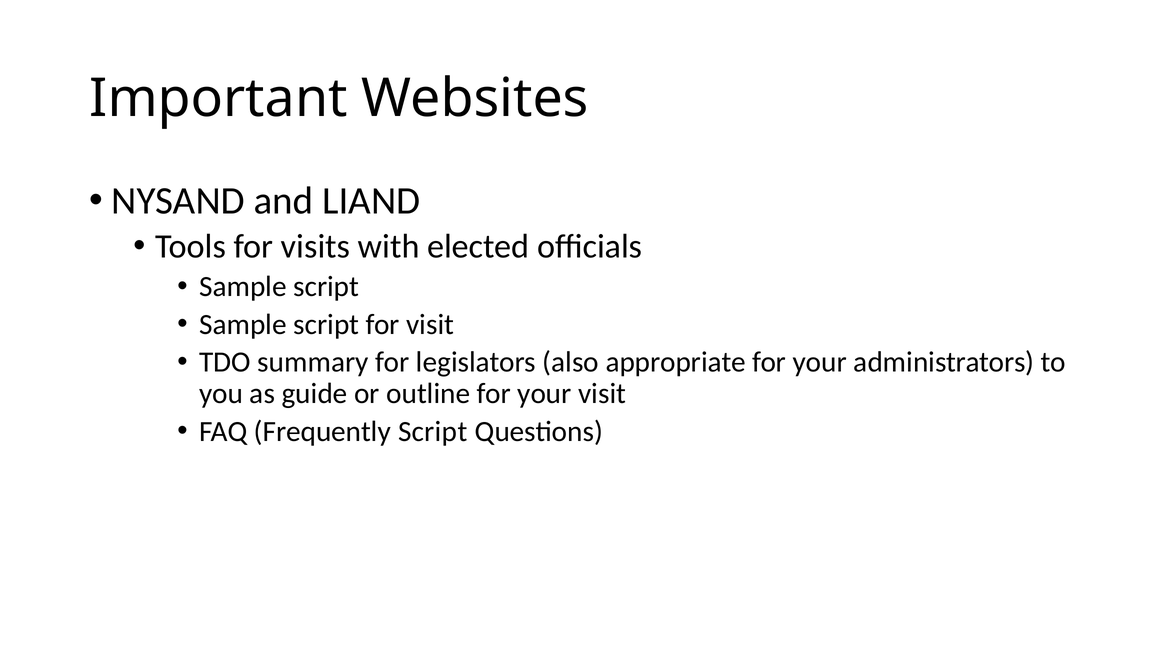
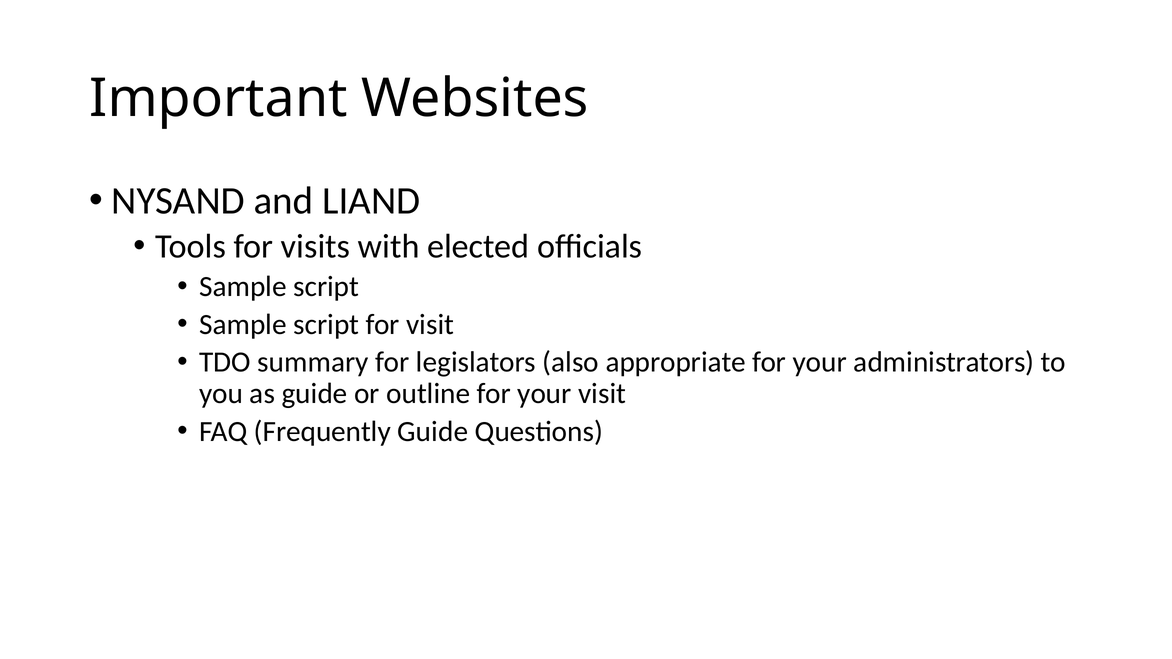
Frequently Script: Script -> Guide (433, 432)
